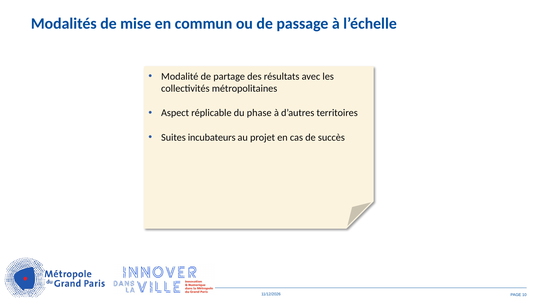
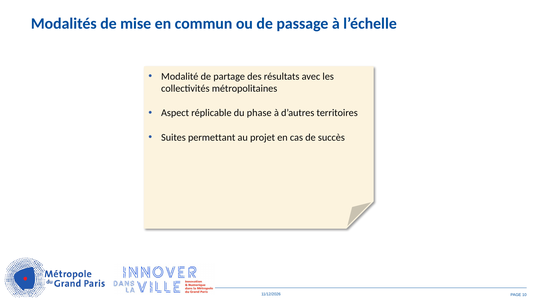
incubateurs: incubateurs -> permettant (212, 137)
